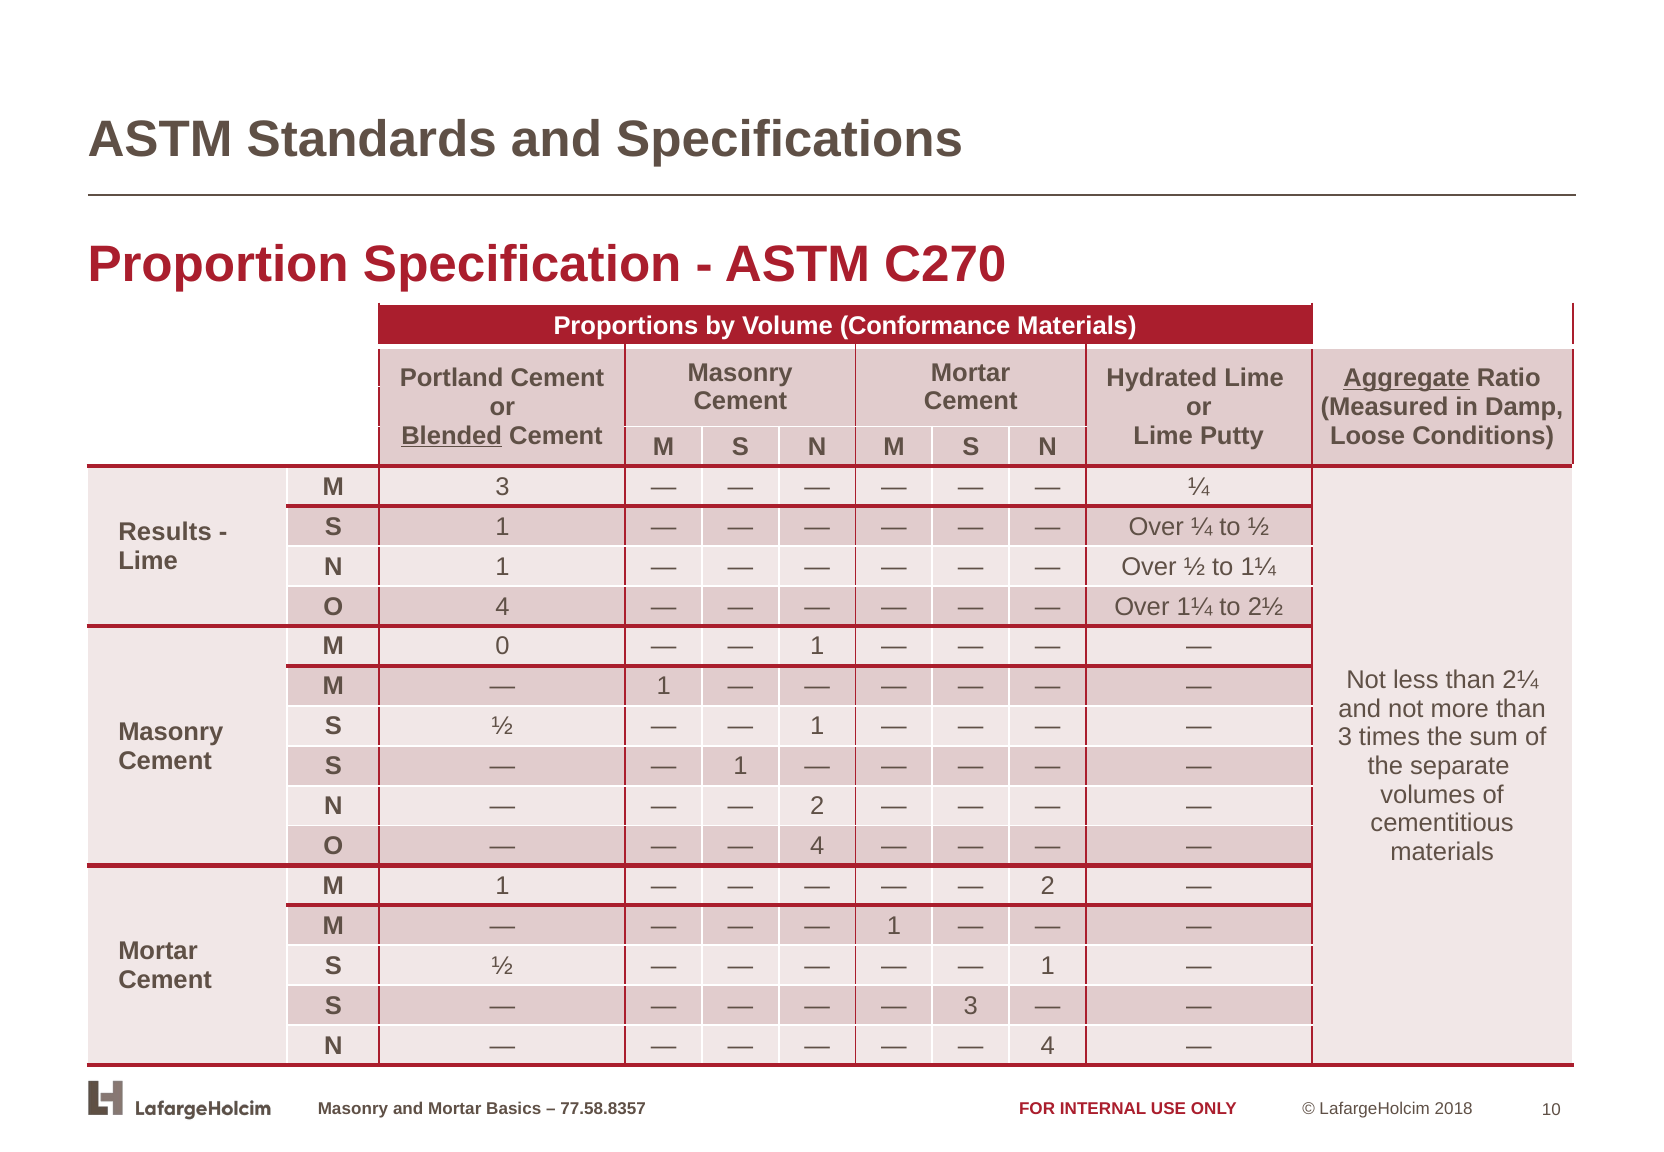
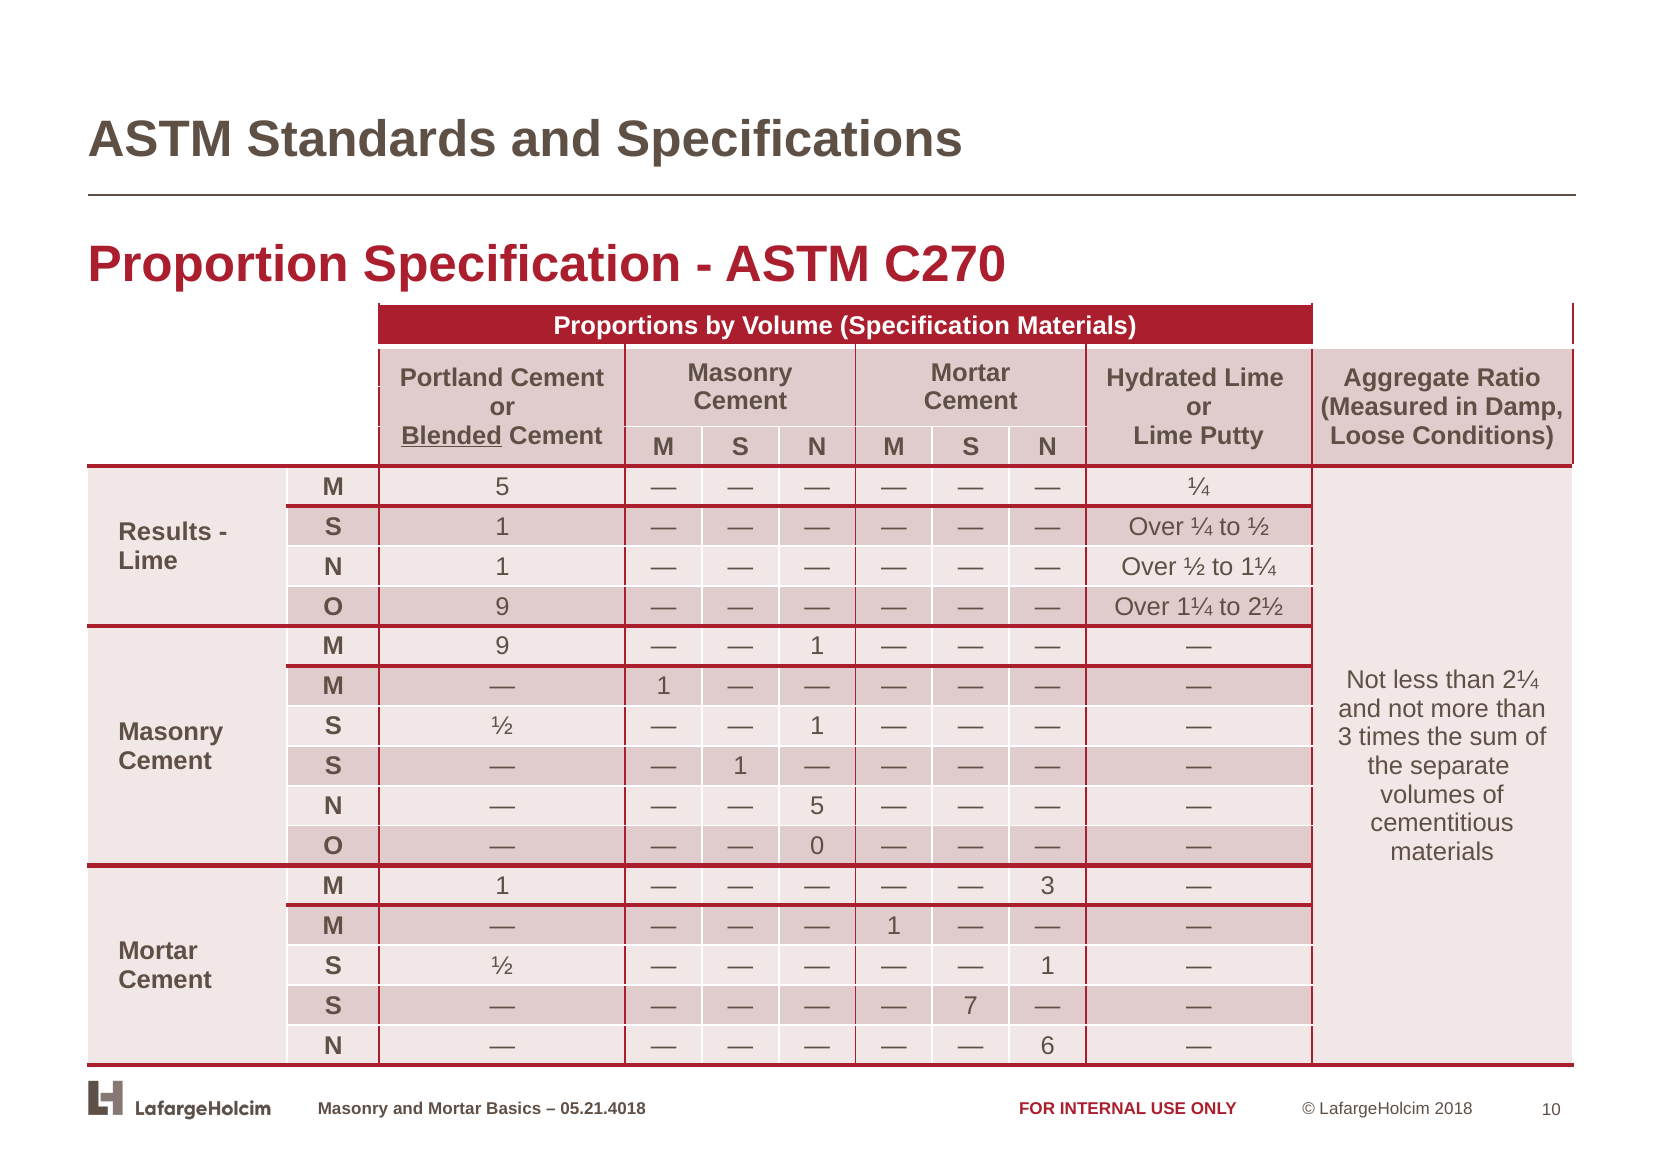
Volume Conformance: Conformance -> Specification (925, 326)
Aggregate underline: present -> none (1407, 378)
M 3: 3 -> 5 (502, 487)
O 4: 4 -> 9 (502, 607)
M 0: 0 -> 9 (502, 646)
2: 2 -> 5 (817, 806)
4: 4 -> 0 (817, 846)
2: 2 -> 3 (1048, 886)
3: 3 -> 7 (971, 1006)
4: 4 -> 6 (1048, 1046)
77.58.8357: 77.58.8357 -> 05.21.4018 (603, 1109)
